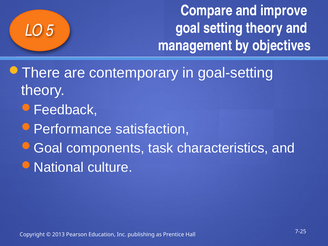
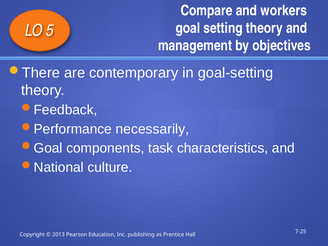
improve: improve -> workers (284, 11)
satisfaction: satisfaction -> necessarily (152, 129)
